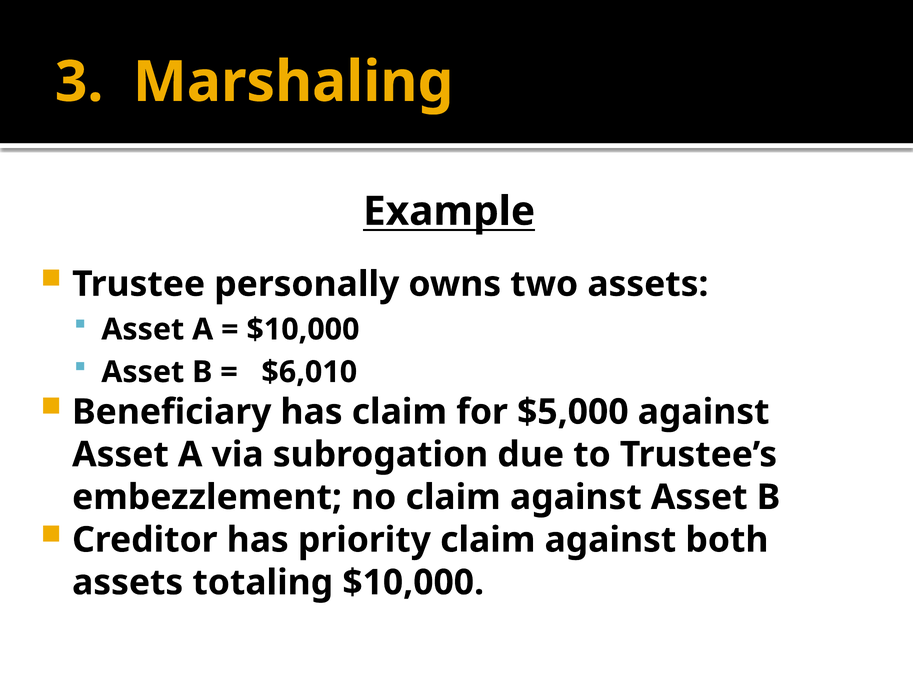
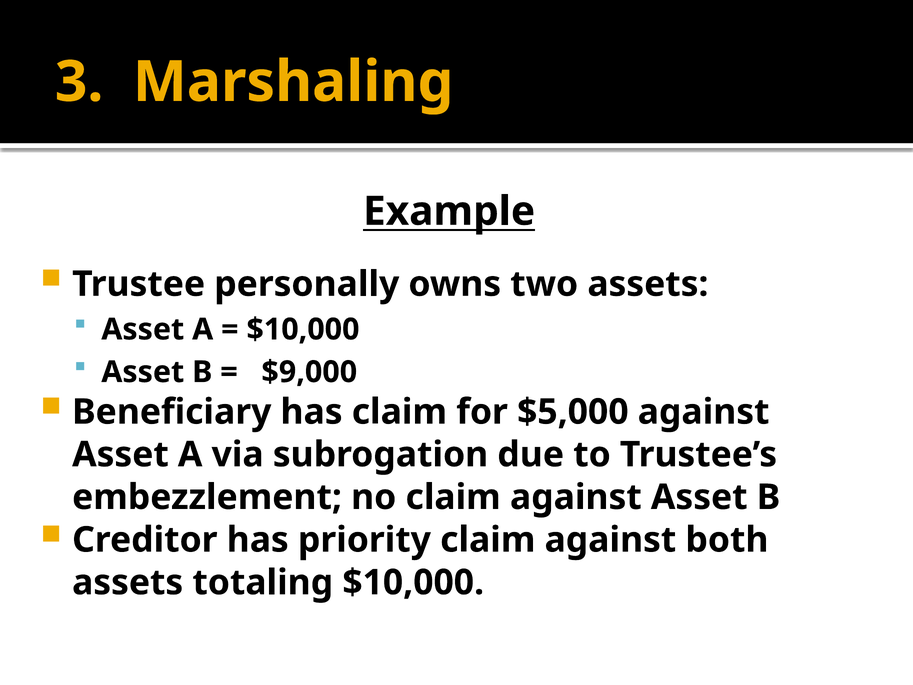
$6,010: $6,010 -> $9,000 (309, 372)
